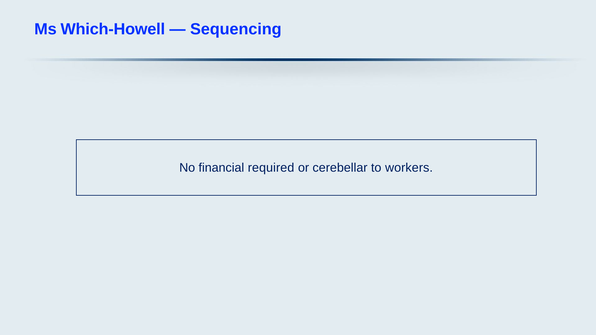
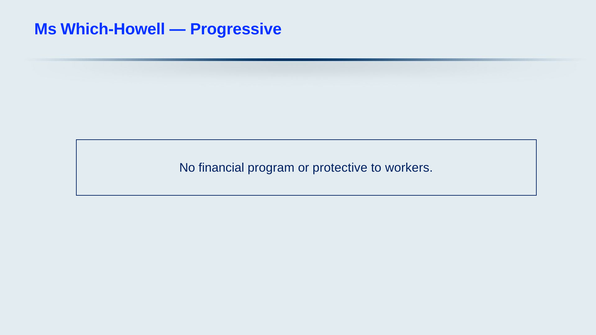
Sequencing: Sequencing -> Progressive (236, 29)
required: required -> program (271, 168)
cerebellar: cerebellar -> protective (340, 168)
